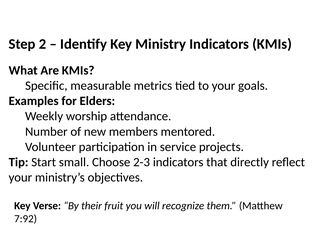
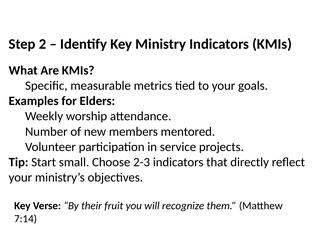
7:92: 7:92 -> 7:14 (26, 219)
